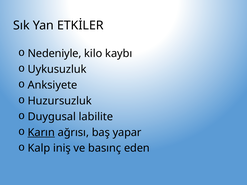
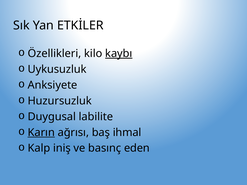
Nedeniyle: Nedeniyle -> Özellikleri (54, 54)
kaybı underline: none -> present (119, 54)
yapar: yapar -> ihmal (127, 133)
